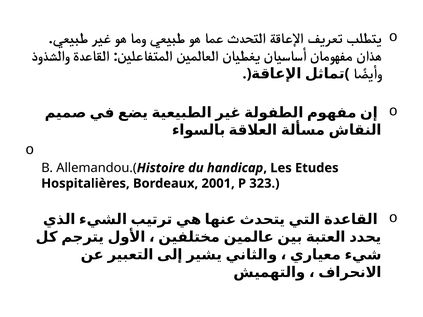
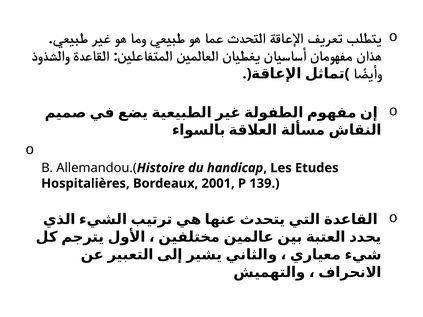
323: 323 -> 139 (264, 184)
